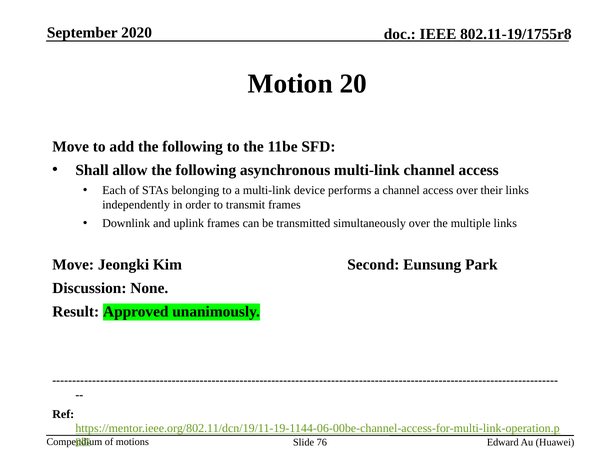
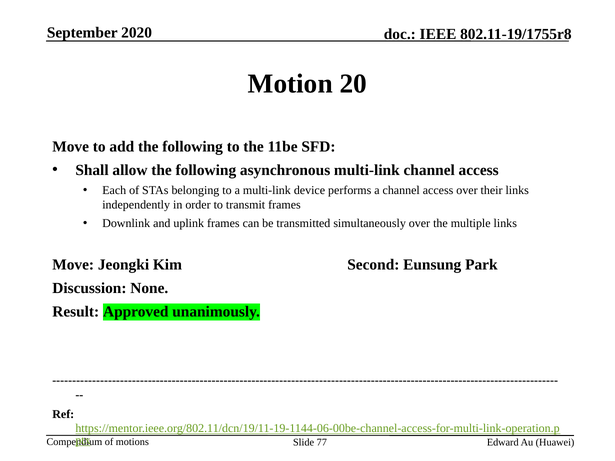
76: 76 -> 77 (322, 442)
